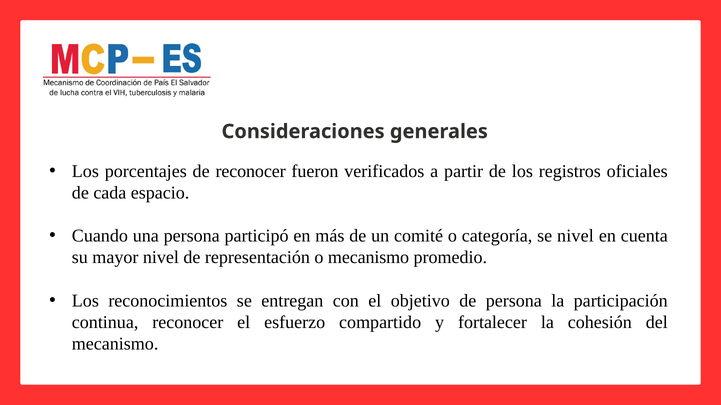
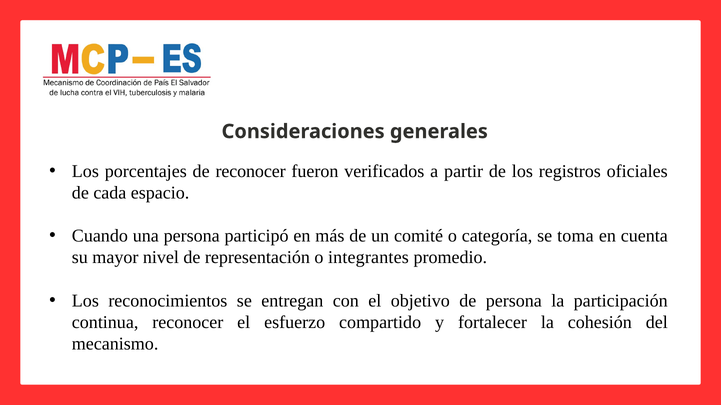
se nivel: nivel -> toma (575, 236)
o mecanismo: mecanismo -> integrantes (368, 258)
